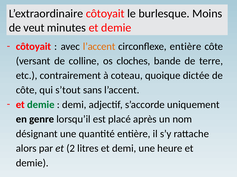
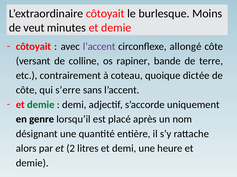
l’accent colour: orange -> purple (99, 47)
circonflexe entière: entière -> allongé (186, 47)
cloches: cloches -> rapiner (133, 61)
s’tout: s’tout -> s’erre (68, 90)
